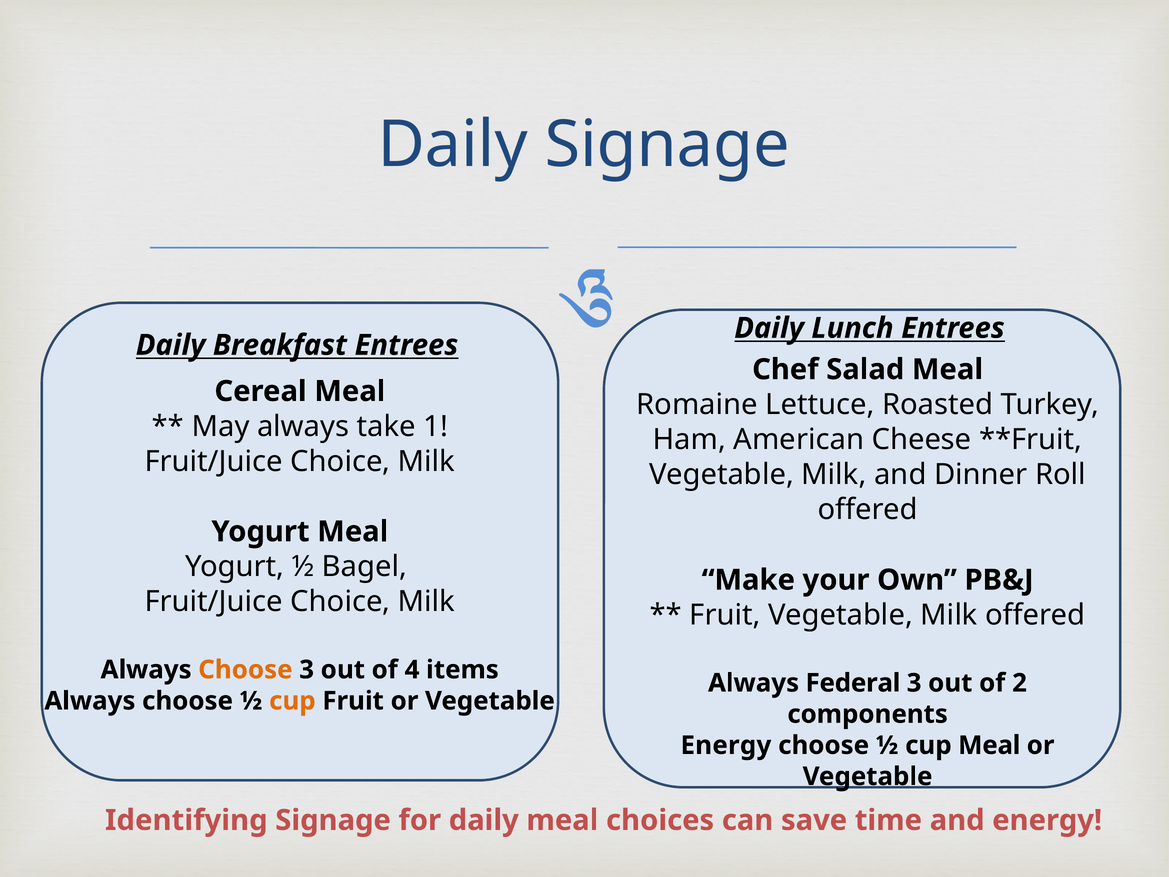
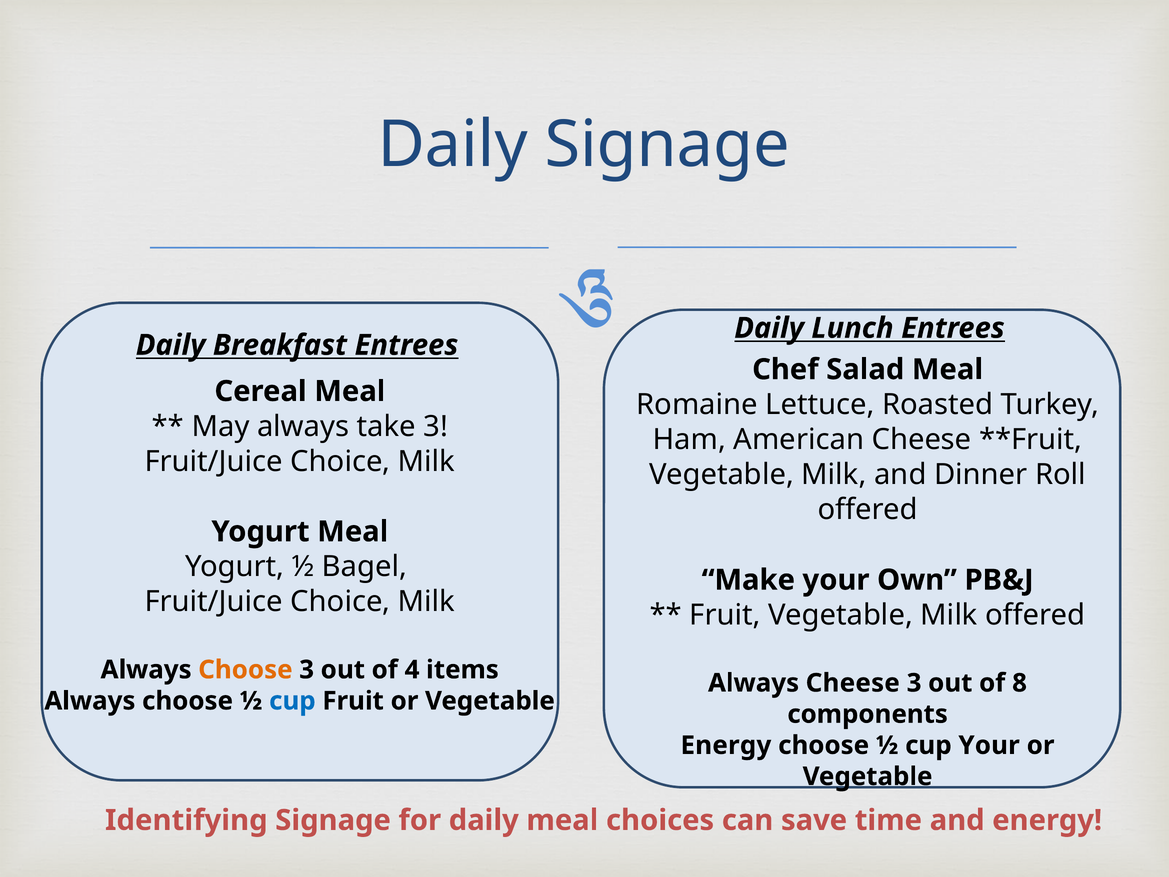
take 1: 1 -> 3 (436, 426)
Always Federal: Federal -> Cheese (853, 683)
2: 2 -> 8 (1020, 683)
cup colour: orange -> blue (292, 701)
cup Meal: Meal -> Your (989, 745)
